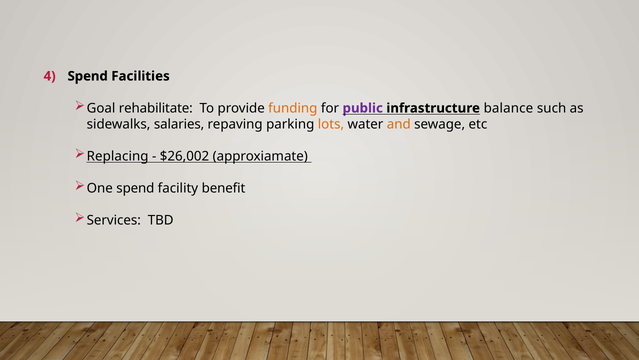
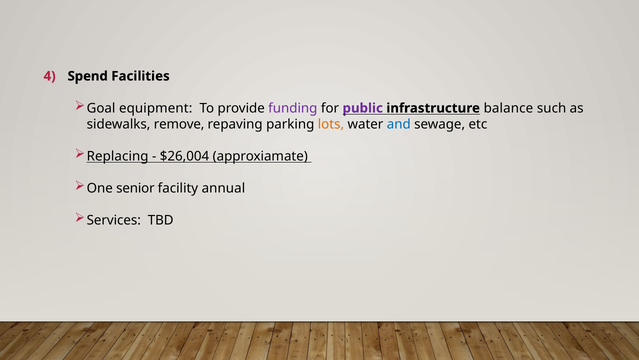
rehabilitate: rehabilitate -> equipment (156, 108)
funding colour: orange -> purple (293, 108)
salaries: salaries -> remove (179, 124)
and colour: orange -> blue (399, 124)
$26,002: $26,002 -> $26,004 (184, 156)
One spend: spend -> senior (135, 188)
benefit: benefit -> annual (223, 188)
